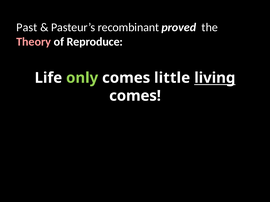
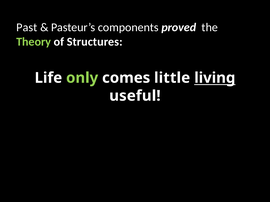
recombinant: recombinant -> components (128, 27)
Theory colour: pink -> light green (34, 42)
Reproduce: Reproduce -> Structures (95, 42)
comes: comes -> useful (135, 96)
